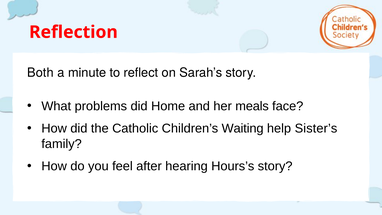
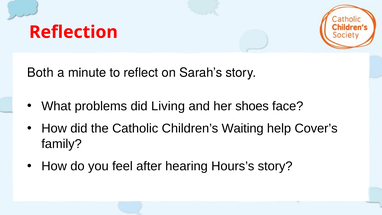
Home: Home -> Living (168, 106)
meals: meals -> shoes (252, 106)
Sister’s: Sister’s -> Cover’s (316, 128)
